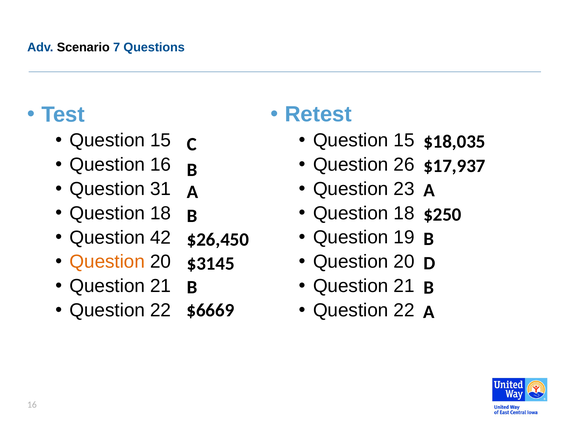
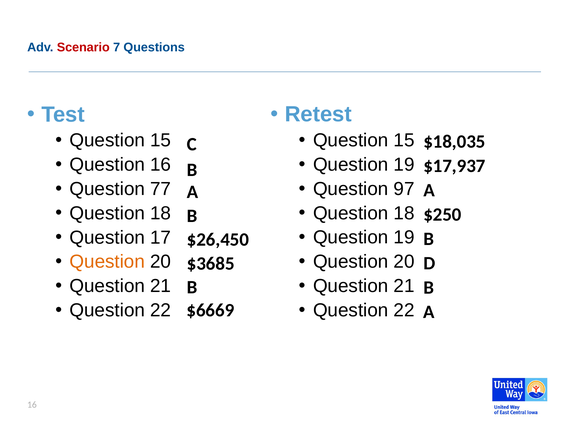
Scenario colour: black -> red (83, 47)
26: 26 -> 19 (404, 165)
31: 31 -> 77 (161, 189)
23: 23 -> 97 (404, 189)
42: 42 -> 17 (161, 237)
$3145: $3145 -> $3685 (211, 263)
